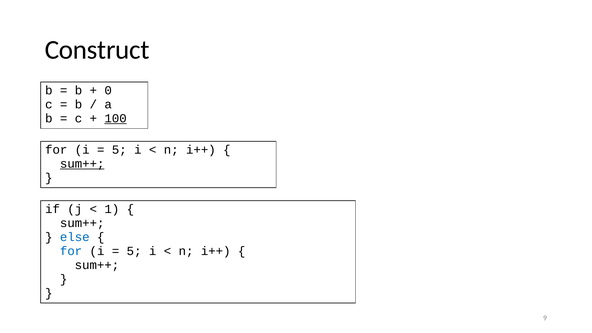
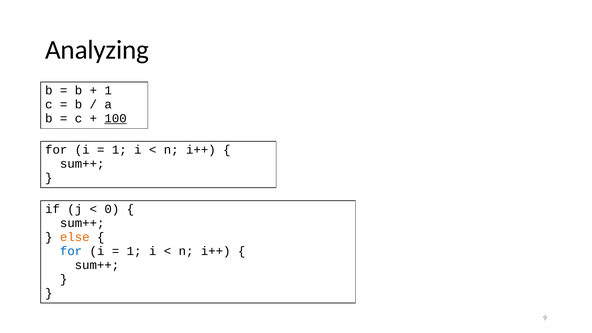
Construct: Construct -> Analyzing (97, 50)
0: 0 -> 1 (108, 91)
5: 5 -> 1 (119, 150)
sum++ underline: present -> none (82, 164)
1: 1 -> 0 (112, 209)
else colour: blue -> orange (75, 237)
5: 5 -> 1 (134, 251)
